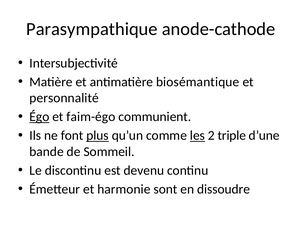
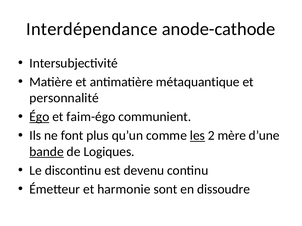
Parasympathique: Parasympathique -> Interdépendance (92, 29)
biosémantique: biosémantique -> métaquantique (198, 82)
plus underline: present -> none (98, 136)
triple: triple -> mère (232, 136)
bande underline: none -> present (47, 152)
Sommeil: Sommeil -> Logiques (109, 152)
